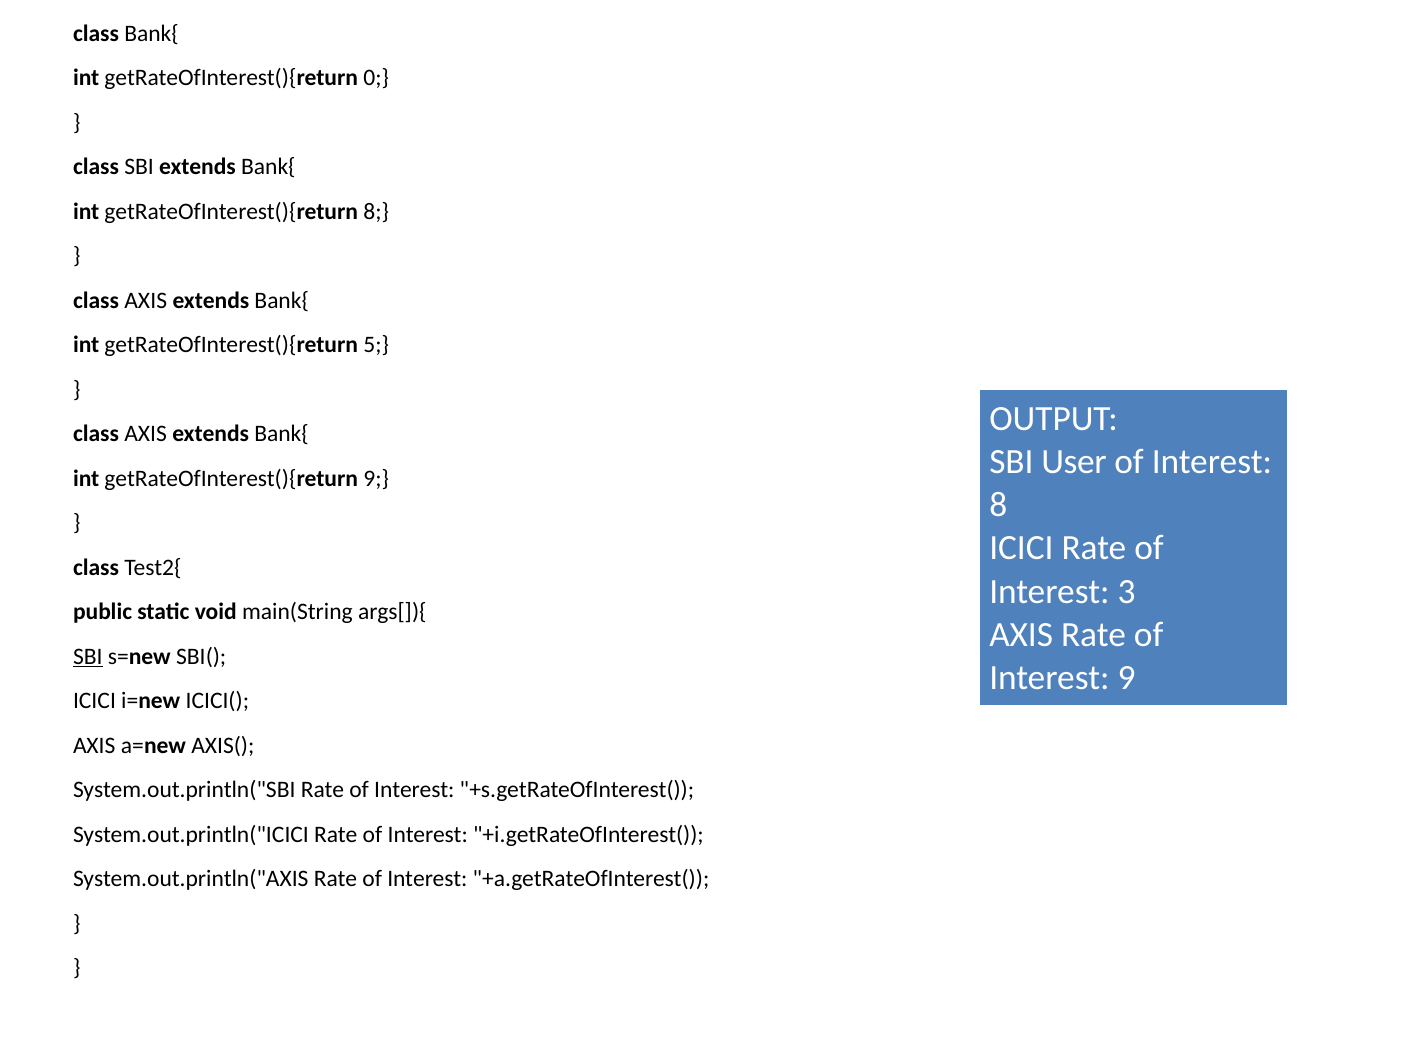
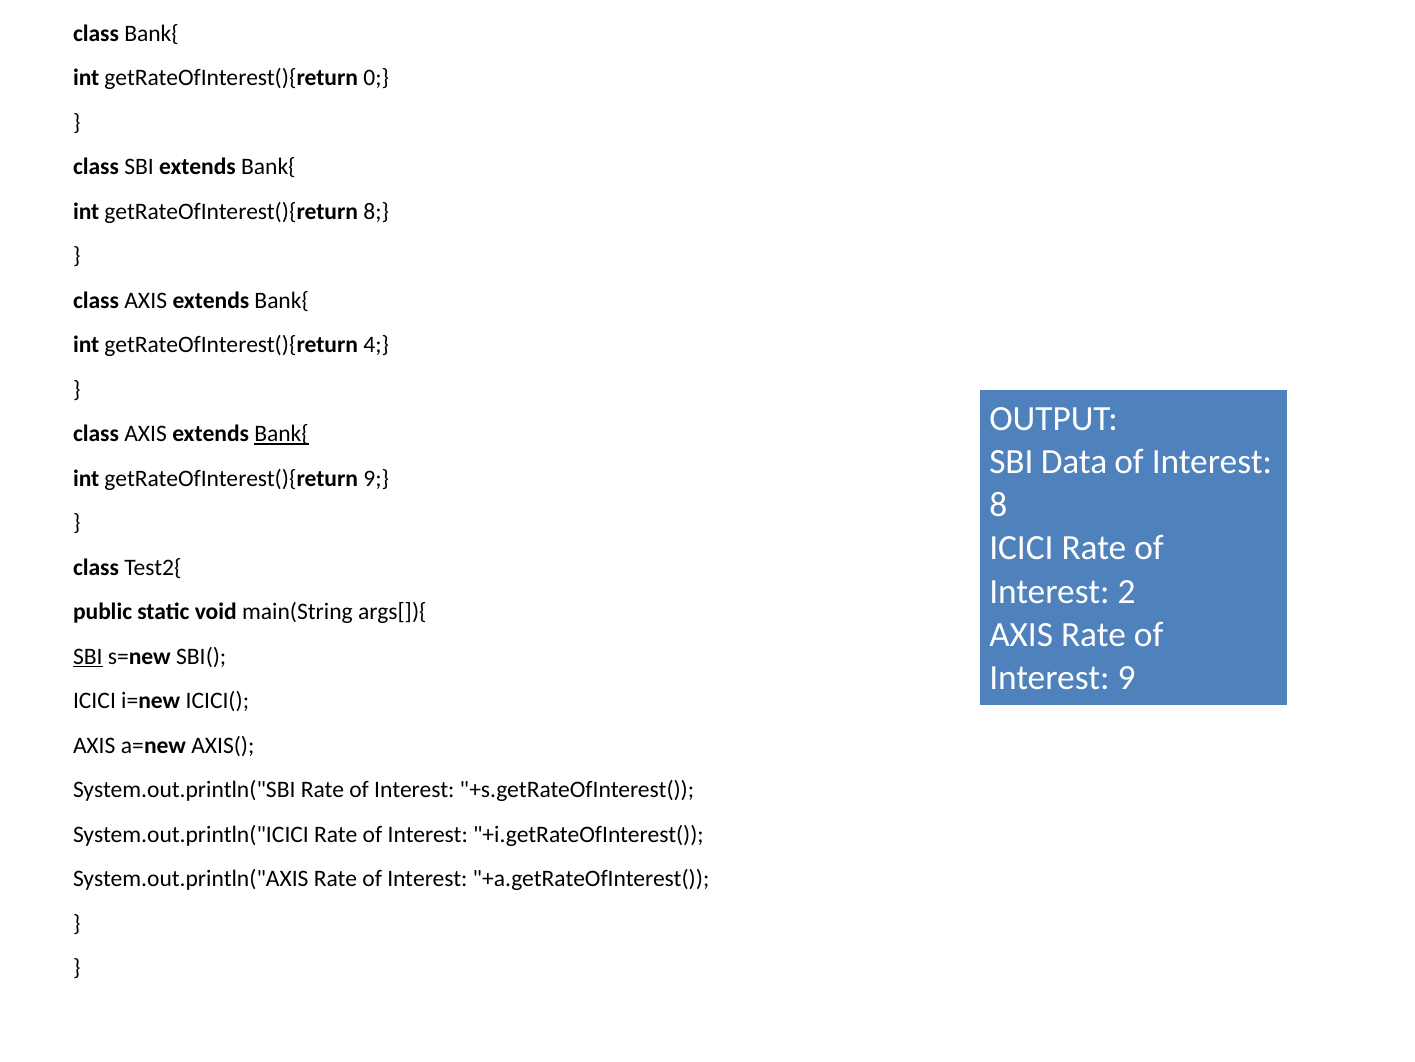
5: 5 -> 4 (376, 345)
Bank{ underline: none -> present (282, 434)
User: User -> Data (1074, 461)
3: 3 -> 2 (1126, 591)
